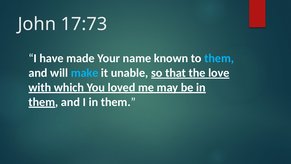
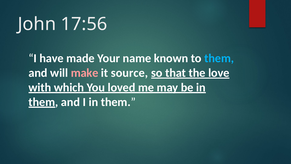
17:73: 17:73 -> 17:56 (84, 24)
make colour: light blue -> pink (85, 73)
unable: unable -> source (129, 73)
